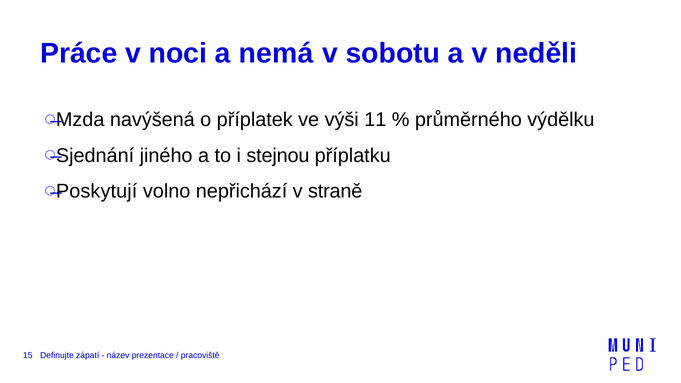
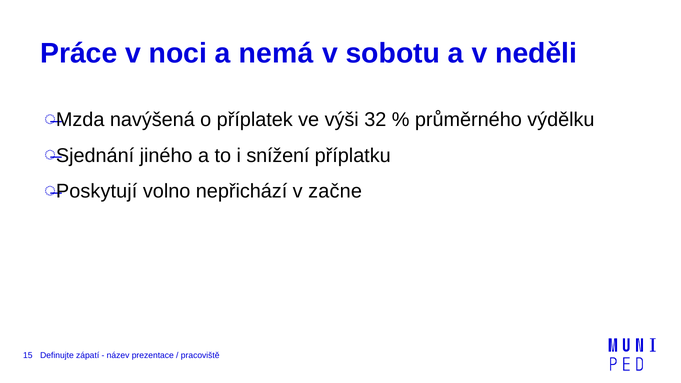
11: 11 -> 32 (375, 120)
stejnou: stejnou -> snížení (278, 156)
straně: straně -> začne (335, 191)
